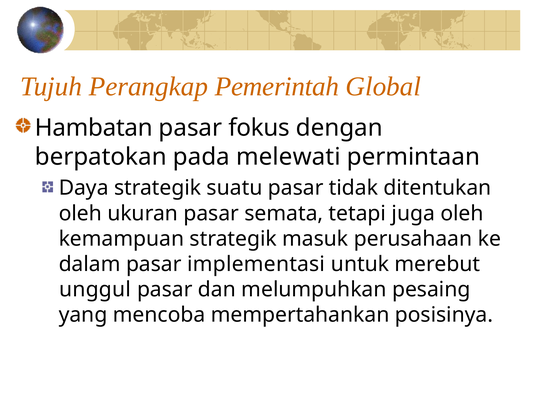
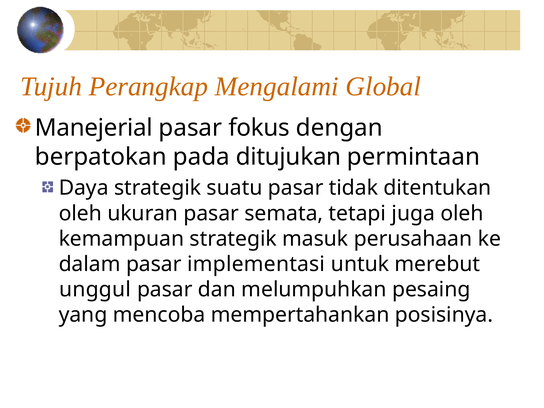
Pemerintah: Pemerintah -> Mengalami (277, 86)
Hambatan: Hambatan -> Manejerial (94, 128)
melewati: melewati -> ditujukan (289, 157)
